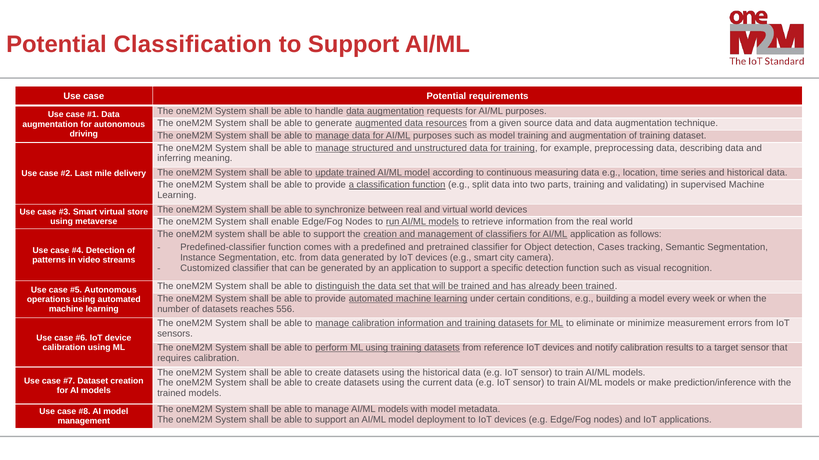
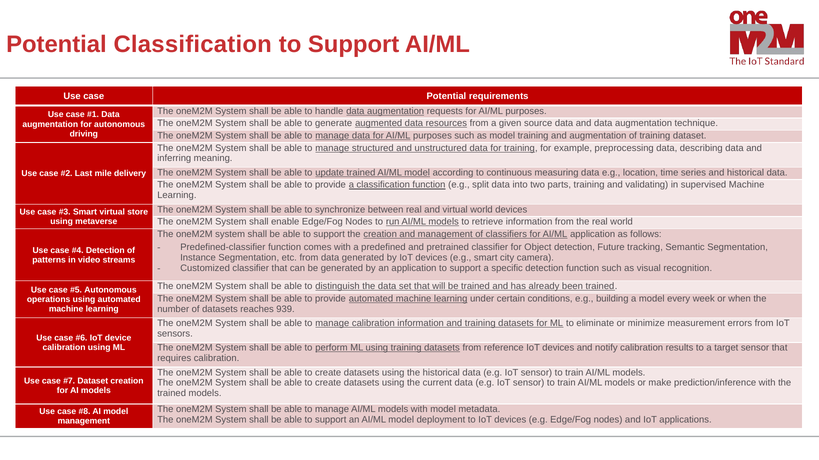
Cases: Cases -> Future (611, 248)
556: 556 -> 939 (286, 309)
